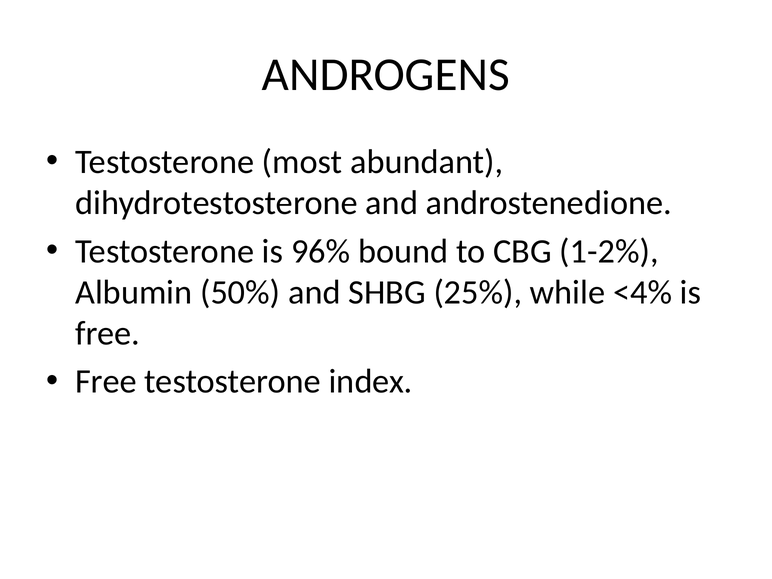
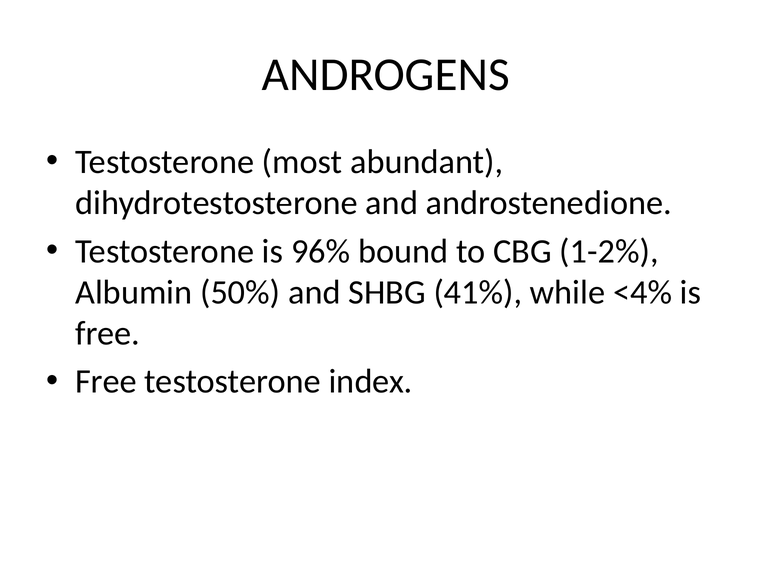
25%: 25% -> 41% (478, 292)
